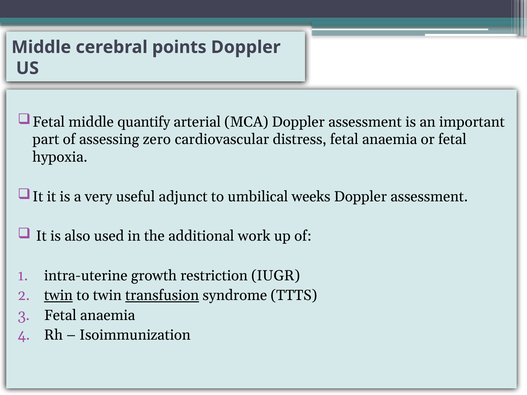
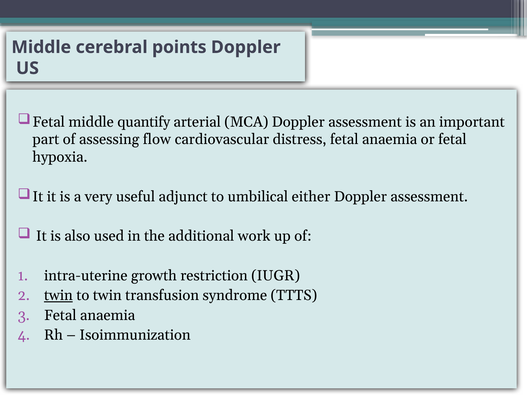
zero: zero -> flow (157, 140)
weeks: weeks -> either (311, 197)
transfusion underline: present -> none (162, 296)
